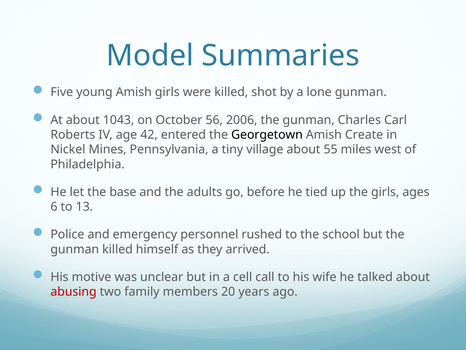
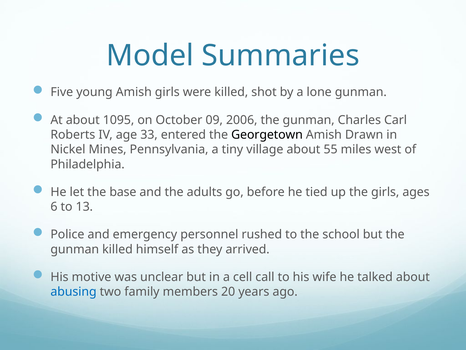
1043: 1043 -> 1095 (119, 120)
56: 56 -> 09 (214, 120)
42: 42 -> 33 (149, 135)
Create: Create -> Drawn (364, 135)
abusing colour: red -> blue (74, 291)
